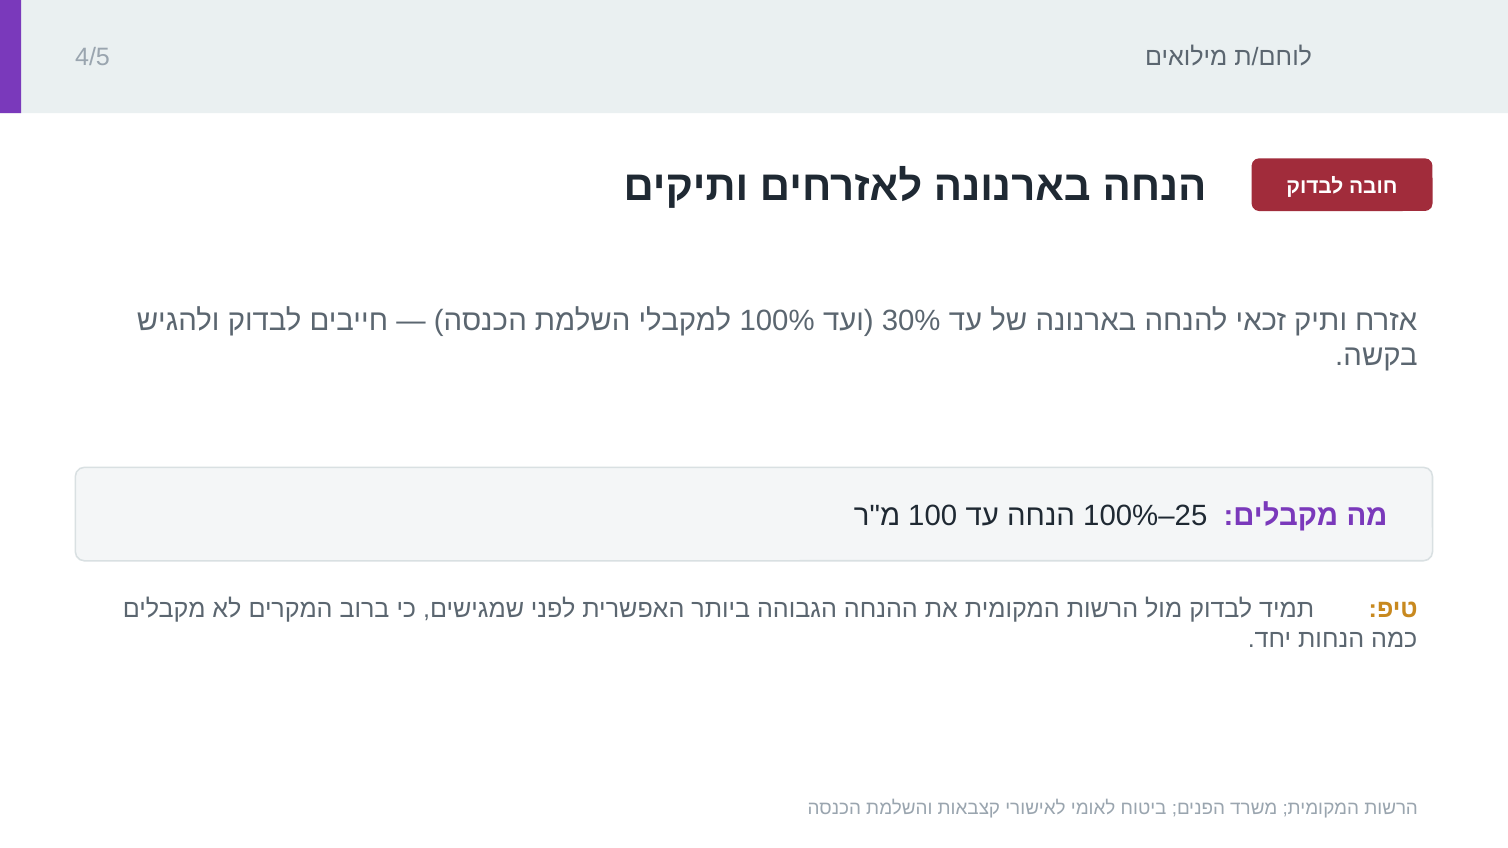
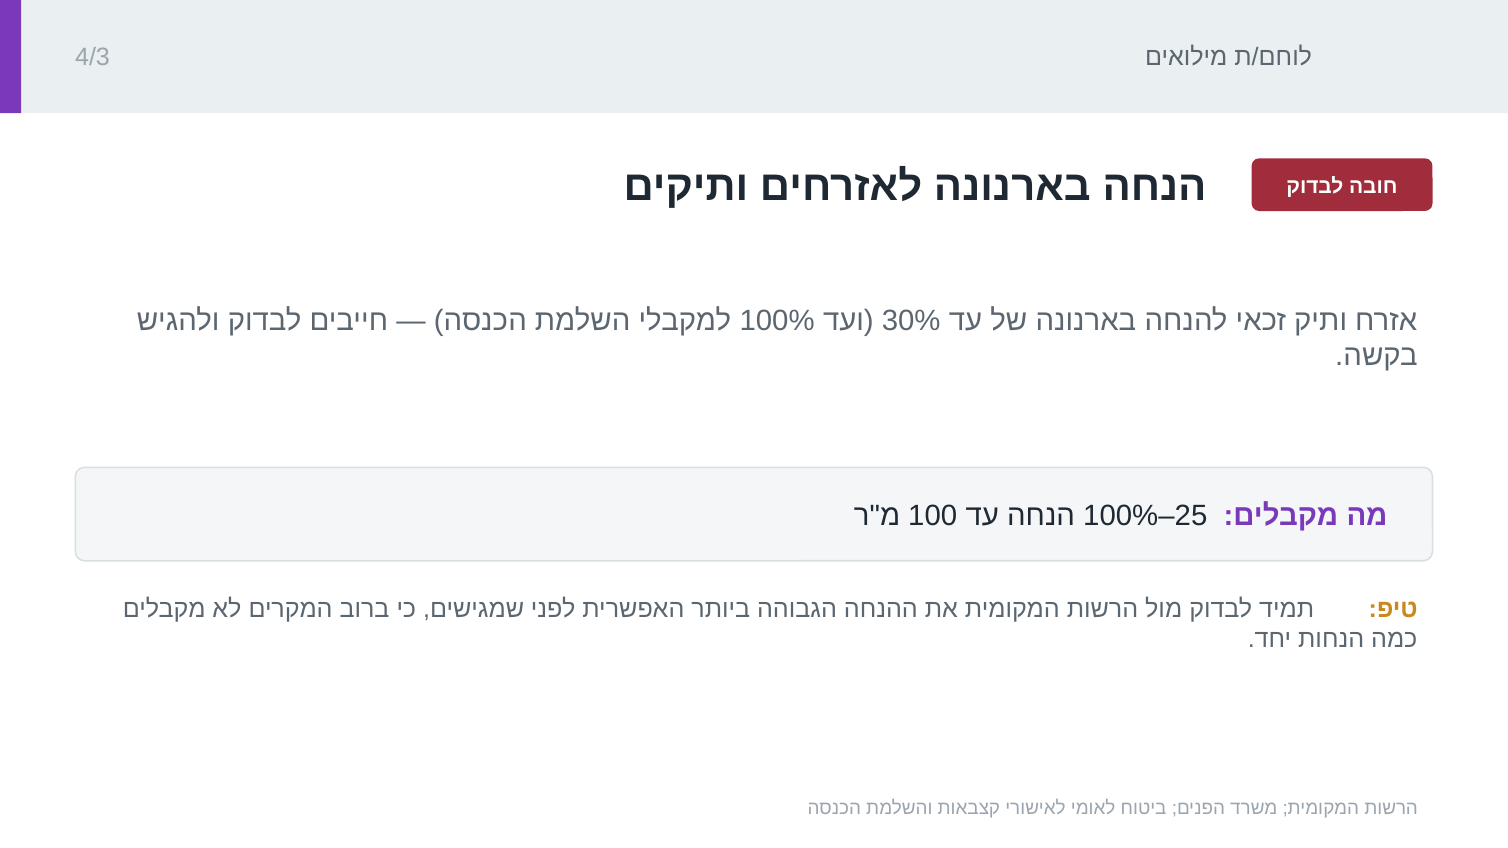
4/5: 4/5 -> 4/3 (93, 57)
